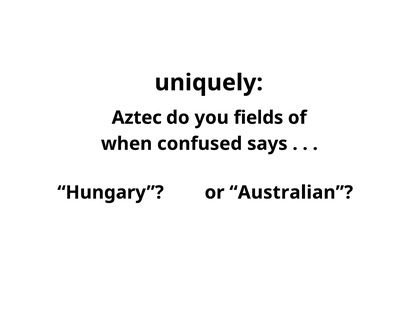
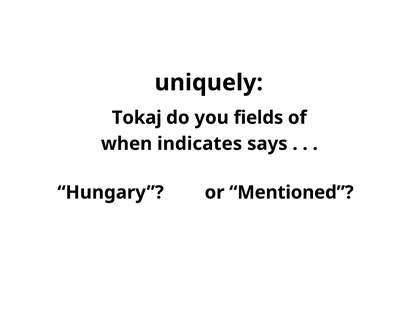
Aztec: Aztec -> Tokaj (137, 118)
confused: confused -> indicates (200, 144)
Australian: Australian -> Mentioned (291, 193)
